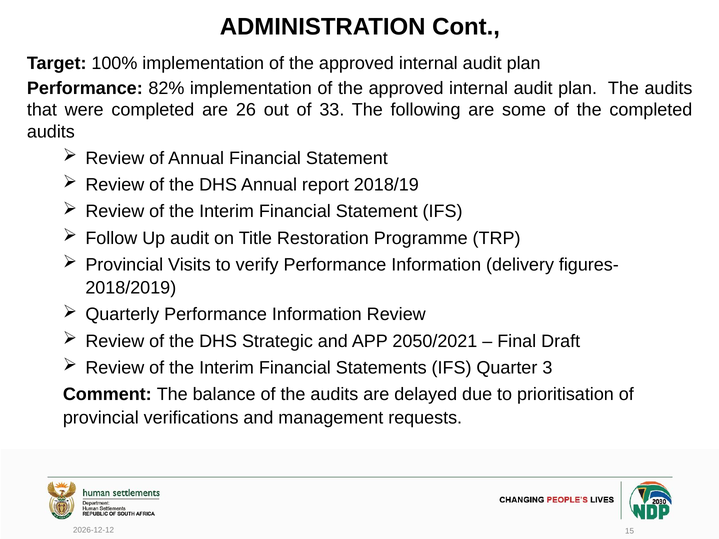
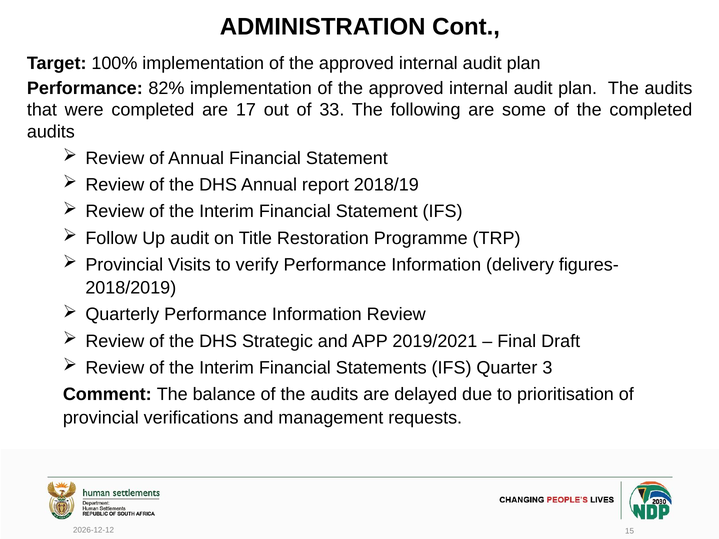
26: 26 -> 17 (246, 110)
2050/2021: 2050/2021 -> 2019/2021 (435, 341)
